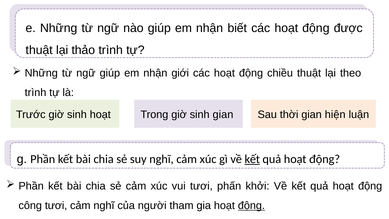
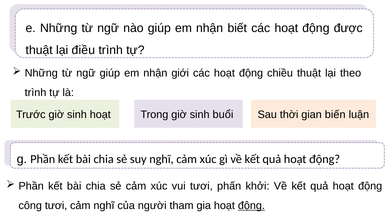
thảo: thảo -> điều (83, 50)
sinh gian: gian -> buổi (223, 114)
hiện: hiện -> biến (335, 114)
kết underline: present -> none (252, 159)
